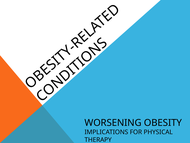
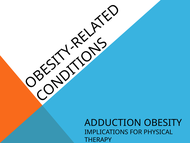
WORSENING: WORSENING -> ADDUCTION (113, 122)
